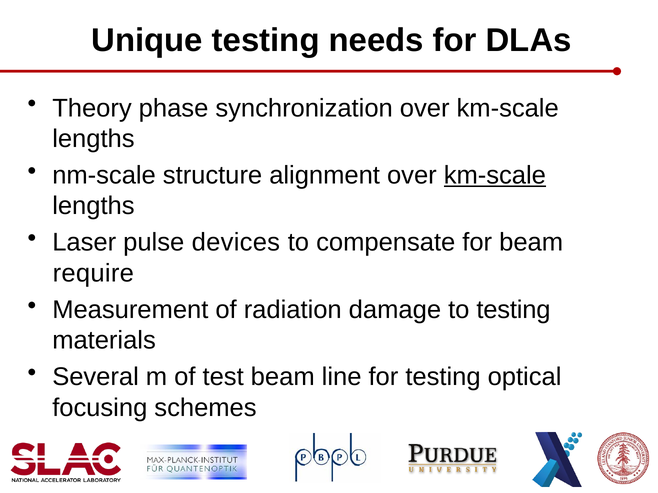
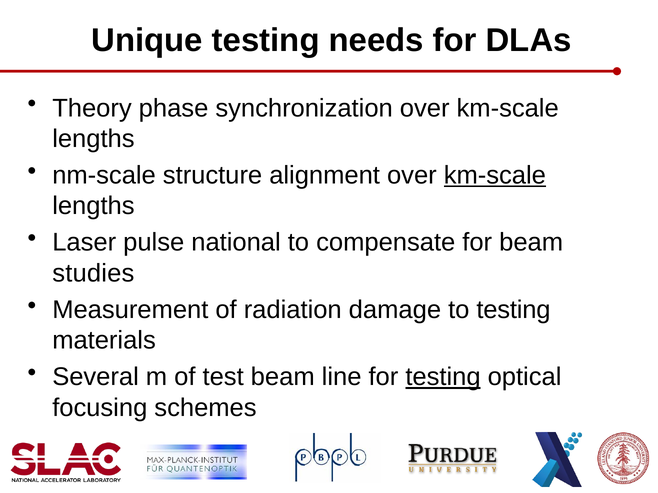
devices: devices -> national (236, 243)
require: require -> studies (93, 274)
testing underline: none -> present (443, 377)
